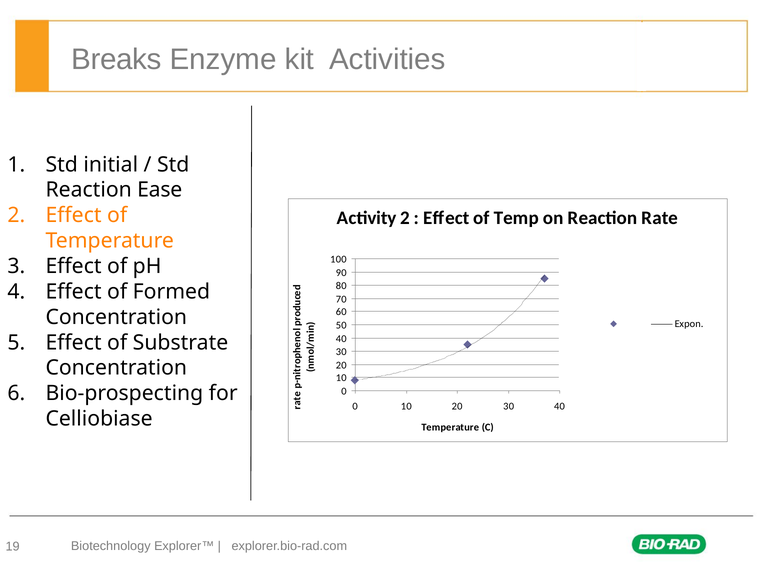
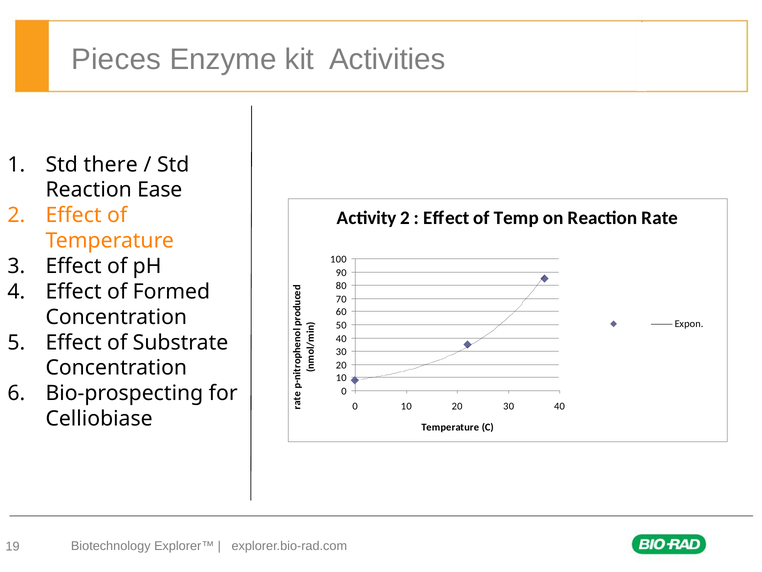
Breaks: Breaks -> Pieces (116, 59)
initial: initial -> there (111, 164)
